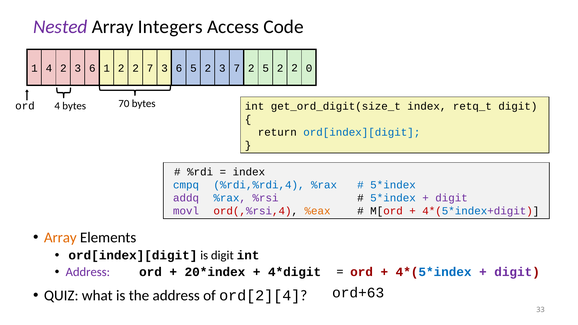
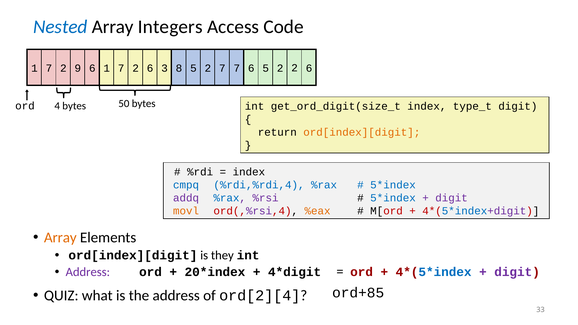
Nested colour: purple -> blue (60, 27)
4: 4 -> 7 (49, 68)
3: 3 -> 9 (78, 68)
6 1 2: 2 -> 7 (121, 68)
7: 7 -> 6 (150, 68)
6: 6 -> 8 (179, 68)
5 2 3: 3 -> 7 (222, 68)
7 2: 2 -> 6 (251, 68)
2 2 0: 0 -> 6 (309, 68)
70: 70 -> 50 (124, 104)
retq_t: retq_t -> type_t (472, 106)
ord[index][digit colour: blue -> orange (362, 132)
movl colour: purple -> orange (186, 211)
is digit: digit -> they (222, 256)
ord+63: ord+63 -> ord+85 (358, 293)
